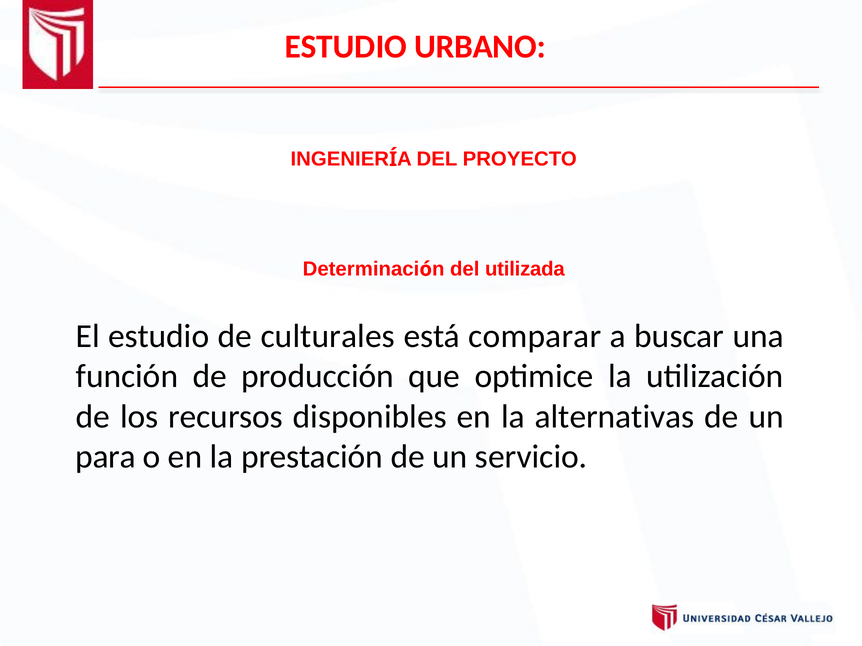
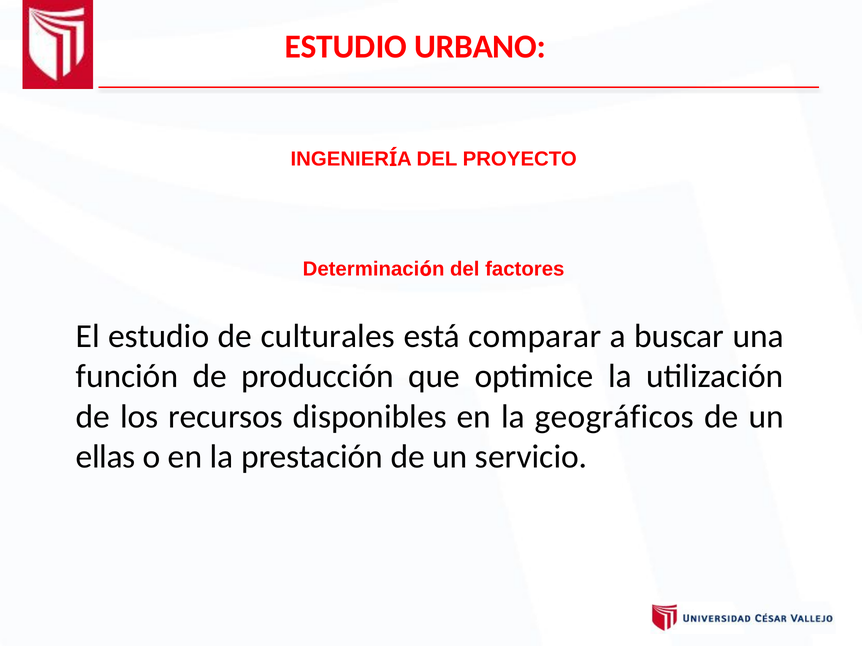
utilizada: utilizada -> factores (525, 269)
alternativas: alternativas -> geográficos (614, 417)
para: para -> ellas (106, 457)
